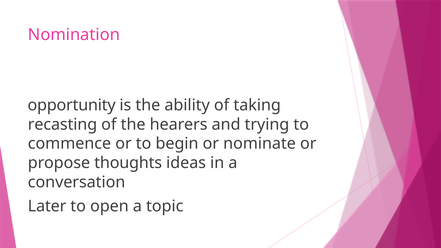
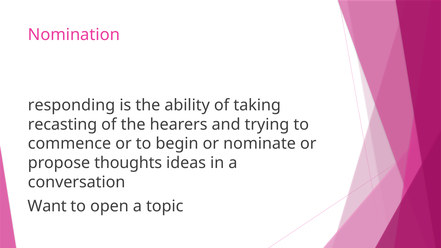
opportunity: opportunity -> responding (71, 105)
Later: Later -> Want (47, 206)
